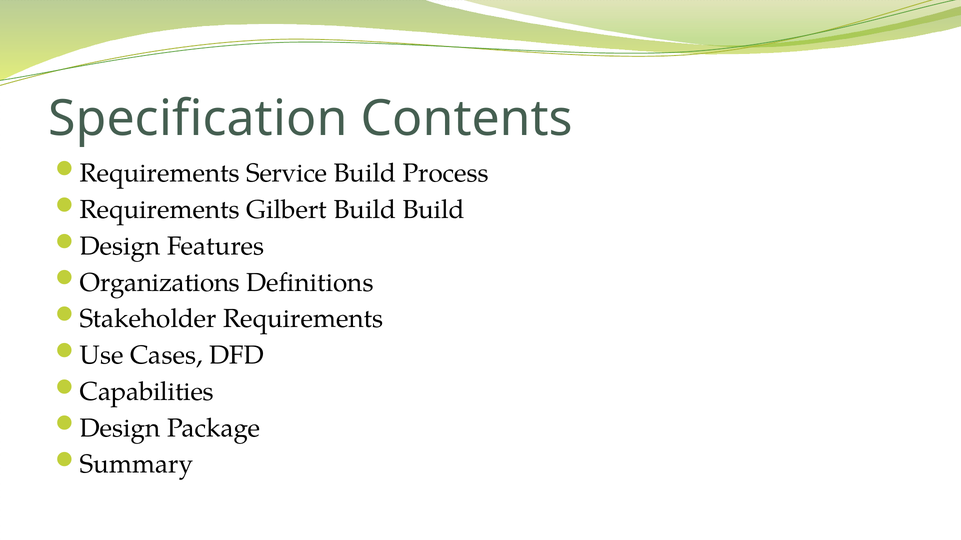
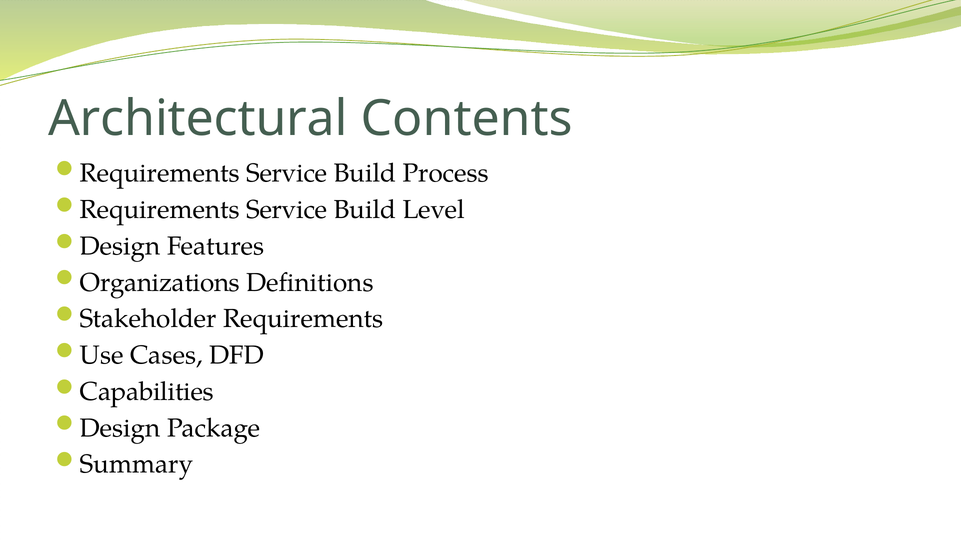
Specification: Specification -> Architectural (198, 119)
Gilbert: Gilbert -> Service (287, 210)
Build Build: Build -> Level (434, 210)
